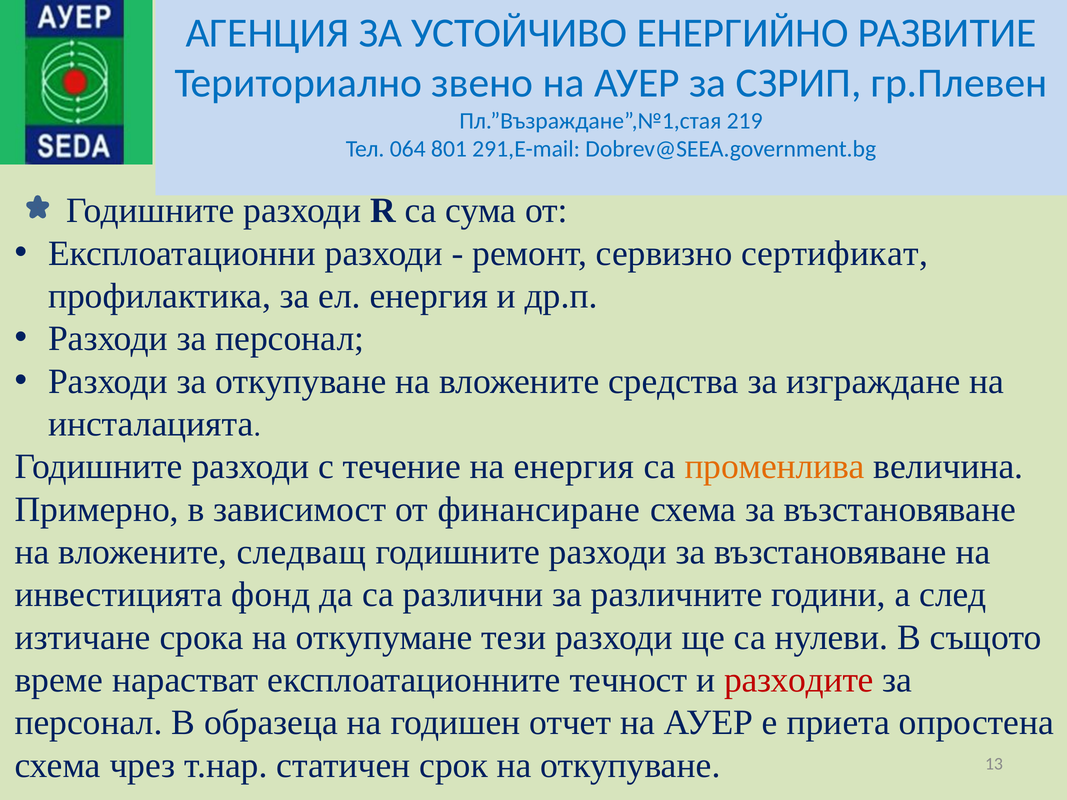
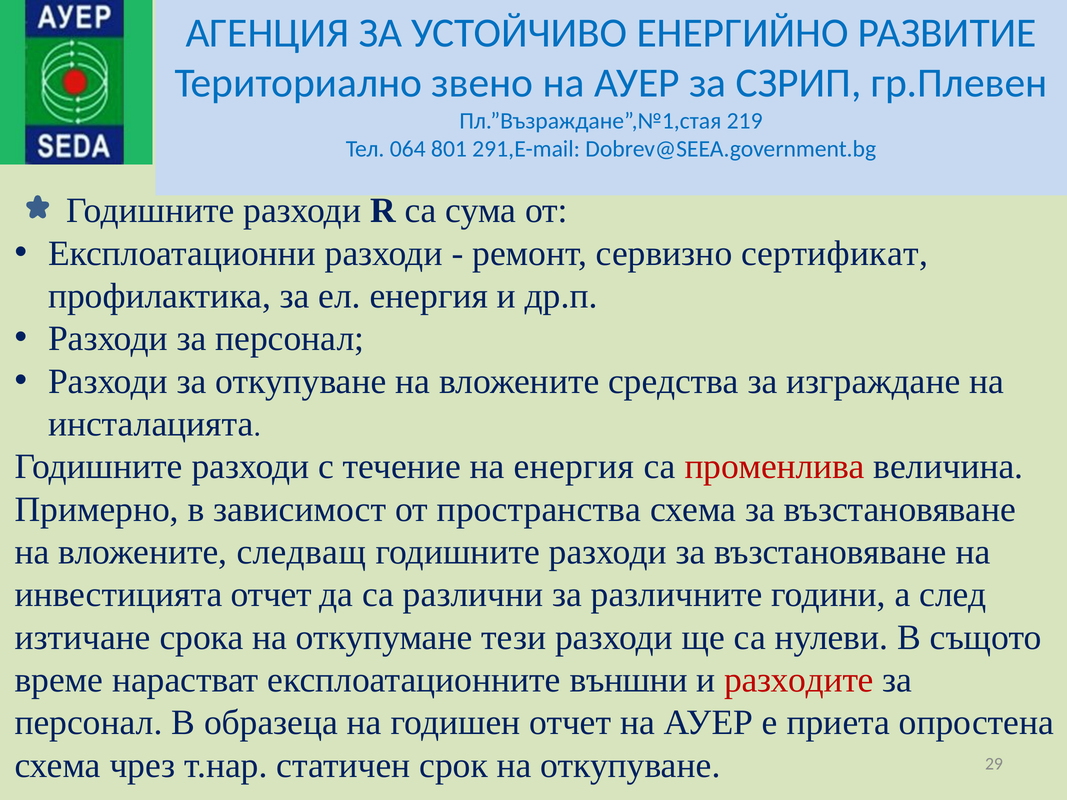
променлива colour: orange -> red (775, 467)
финансиране: финансиране -> пространства (539, 509)
инвестицията фонд: фонд -> отчет (271, 595)
течност: течност -> външни (629, 680)
13: 13 -> 29 (994, 764)
